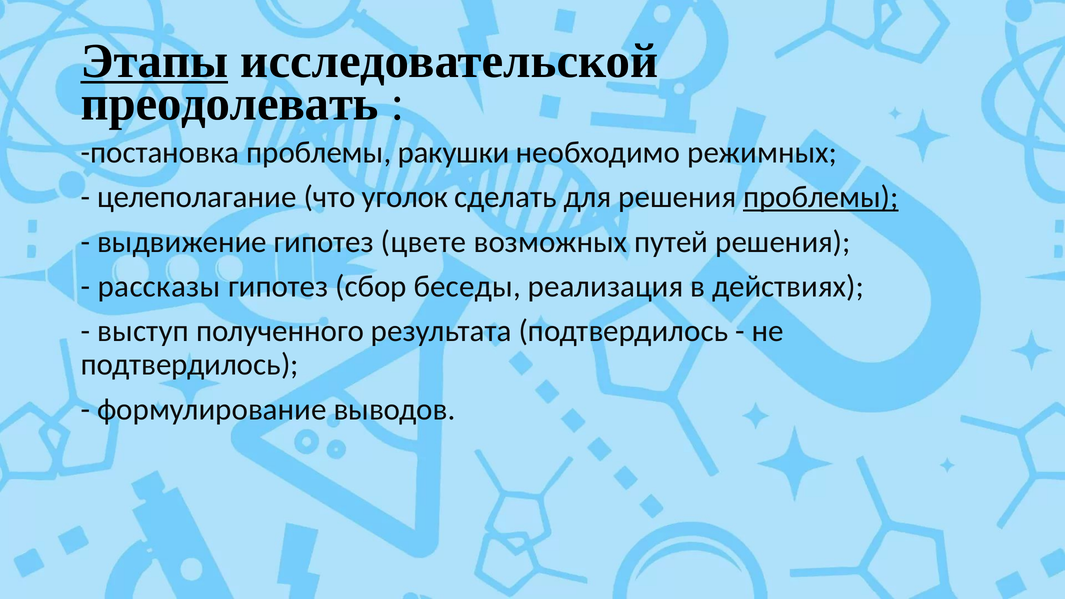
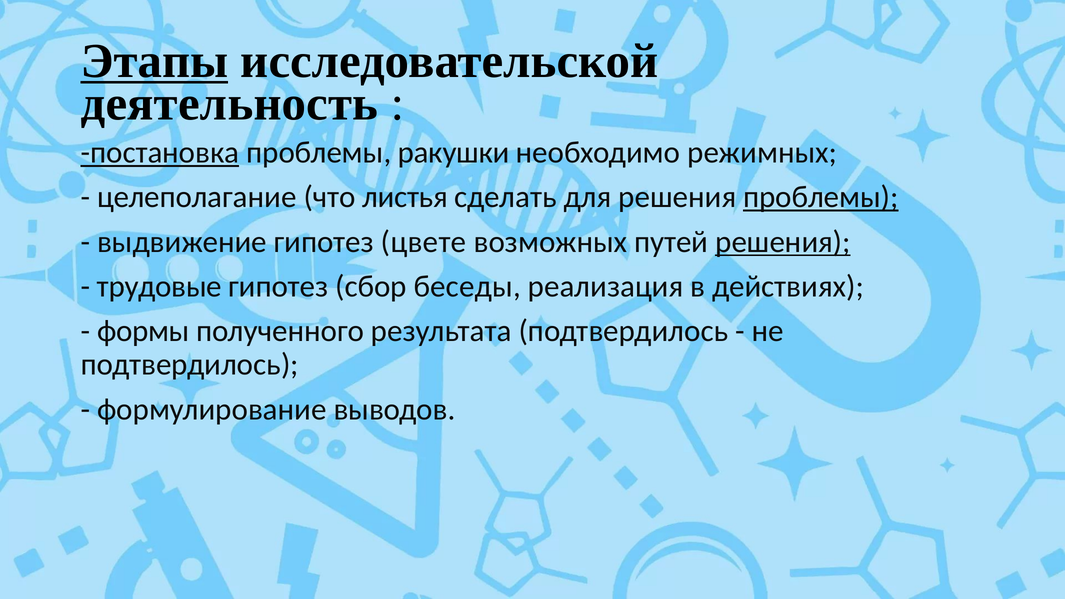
преодолевать: преодолевать -> деятельность (229, 103)
постановка underline: none -> present (160, 153)
уголок: уголок -> листья (405, 197)
решения underline: none -> present (783, 242)
рассказы: рассказы -> трудовые (159, 287)
выступ: выступ -> формы (143, 331)
